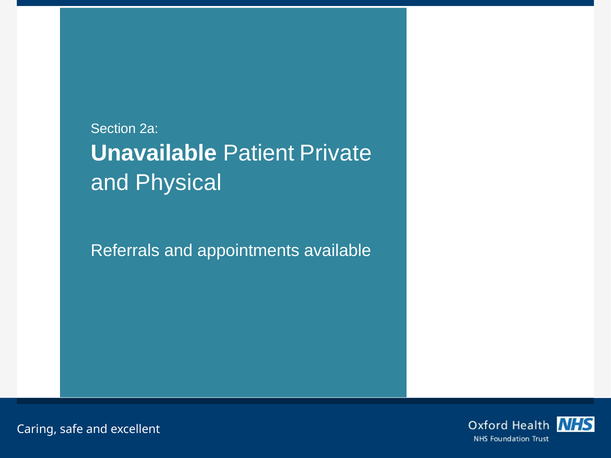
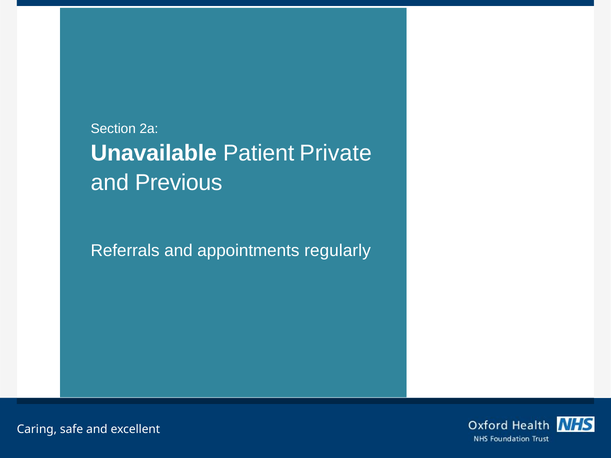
Physical: Physical -> Previous (179, 183)
available: available -> regularly (338, 251)
